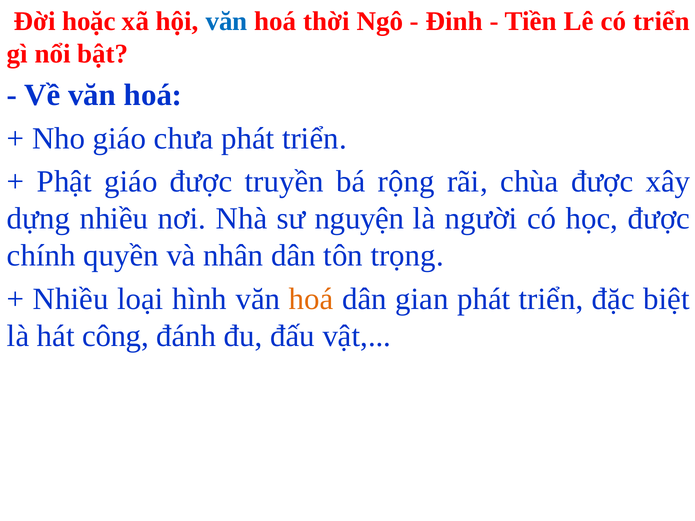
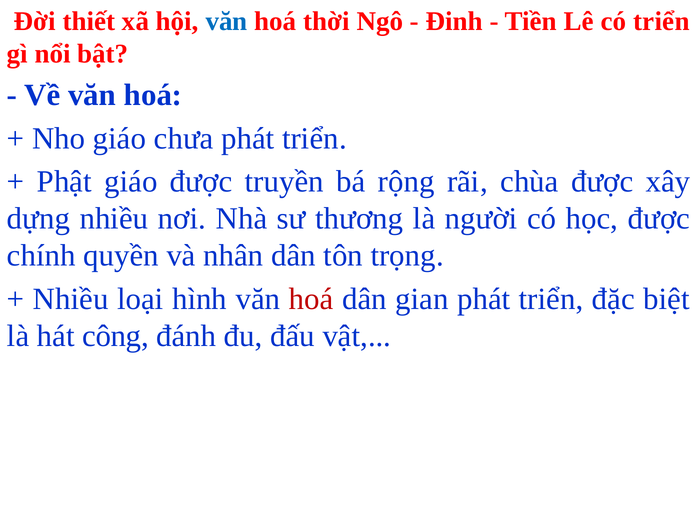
hoặc: hoặc -> thiết (89, 22)
nguyện: nguyện -> thương (359, 219)
hoá colour: orange -> red (311, 299)
